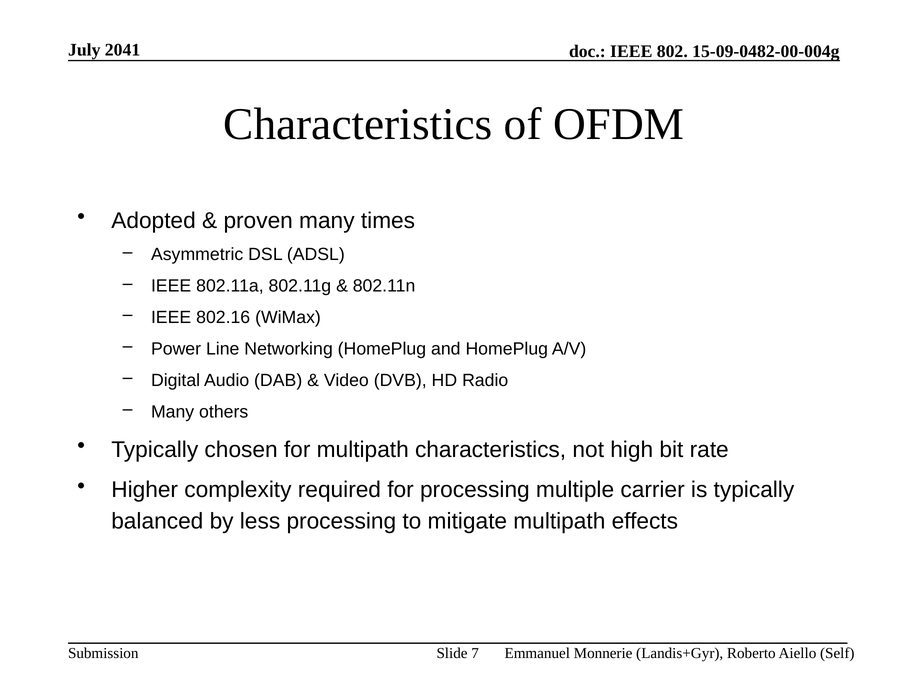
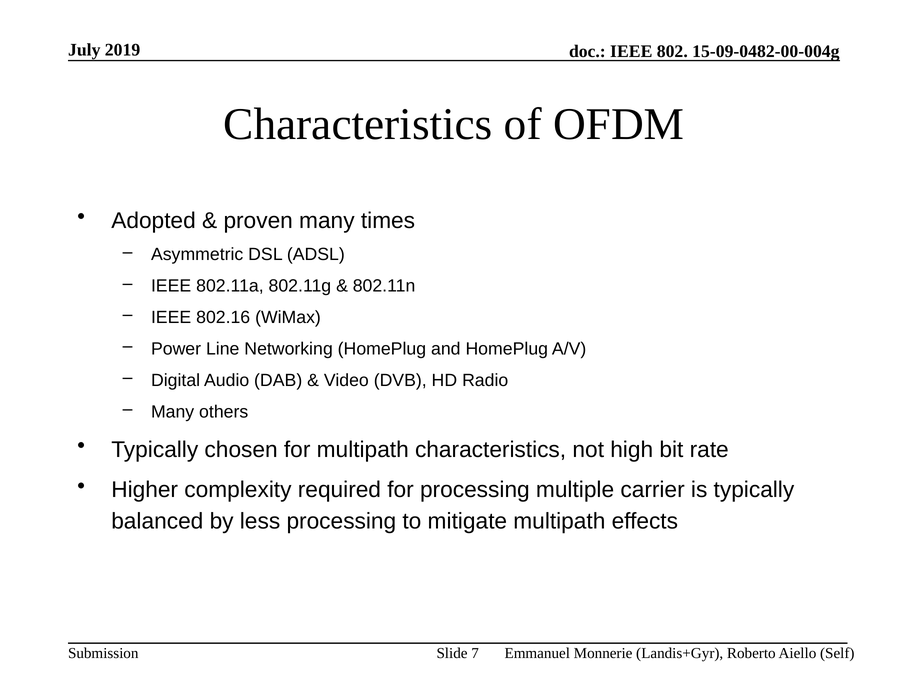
2041: 2041 -> 2019 (123, 50)
